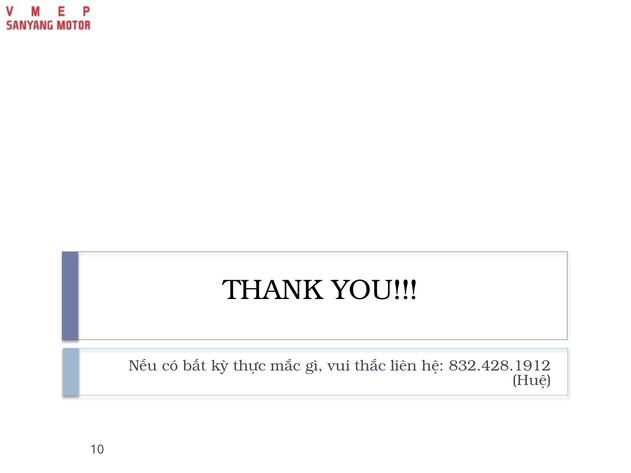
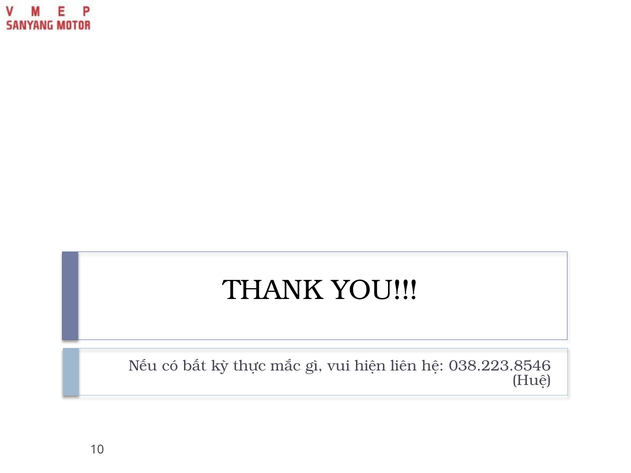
thắc: thắc -> hiện (370, 366)
832.428.1912: 832.428.1912 -> 038.223.8546 (500, 366)
